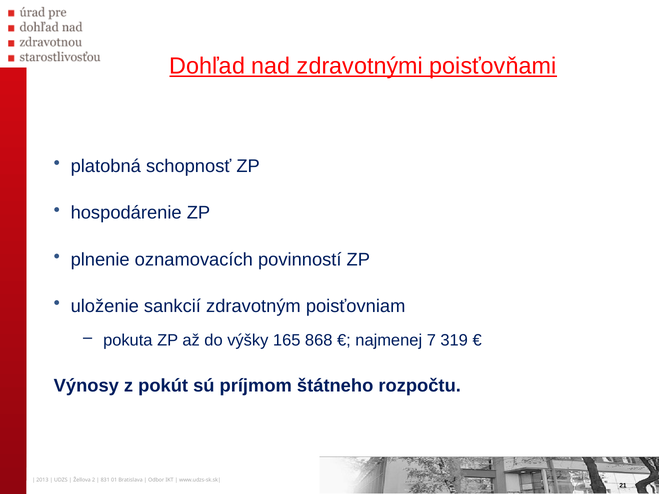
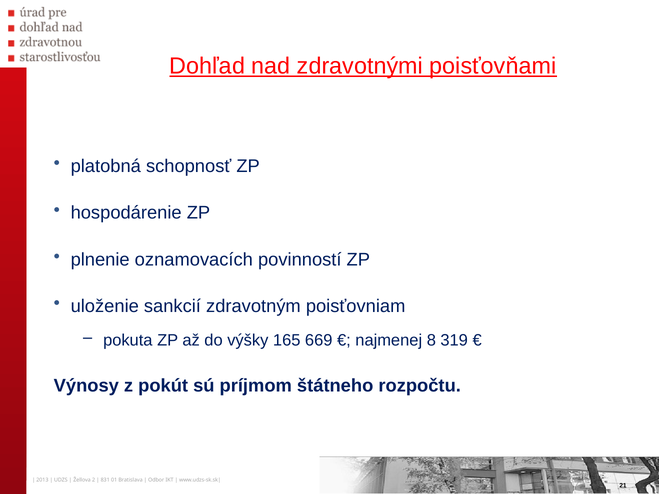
868: 868 -> 669 (319, 340)
7: 7 -> 8 (431, 340)
